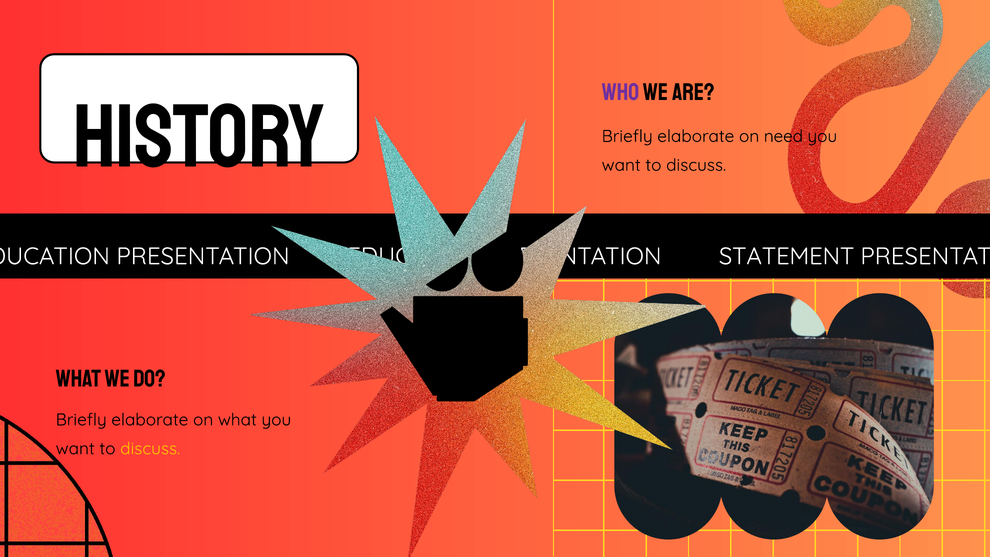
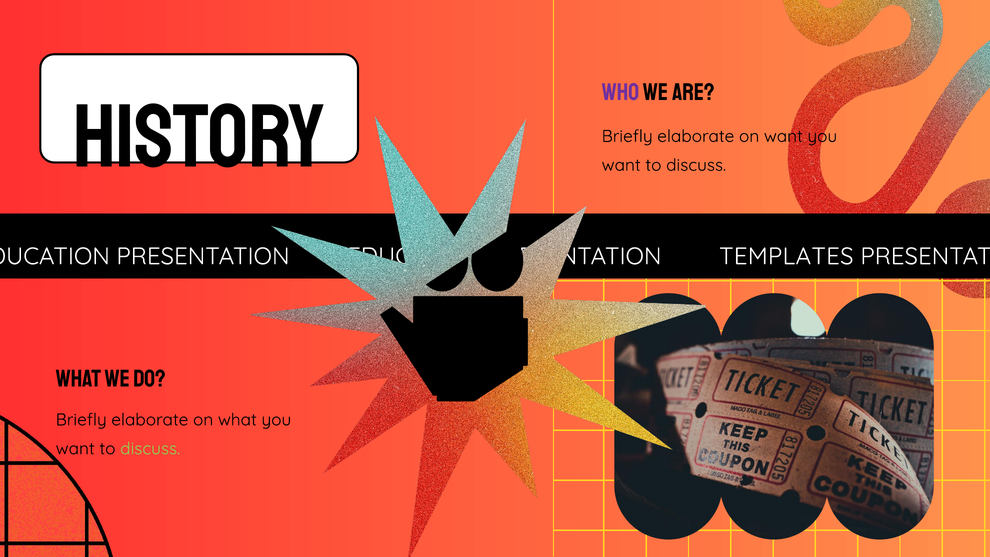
on need: need -> want (783, 136)
STATEMENT: STATEMENT -> TEMPLATES (786, 256)
discuss colour: yellow -> light green (150, 449)
